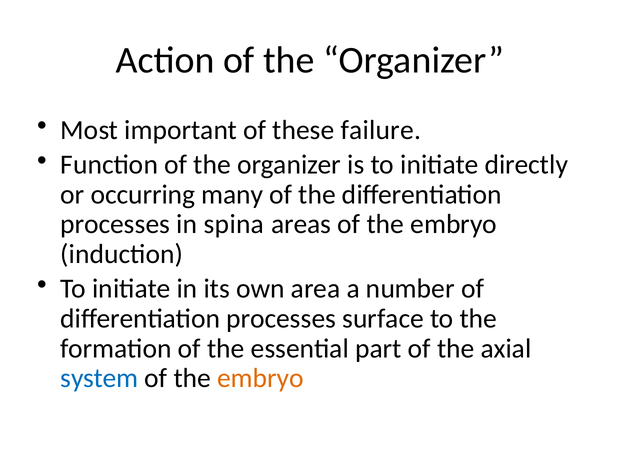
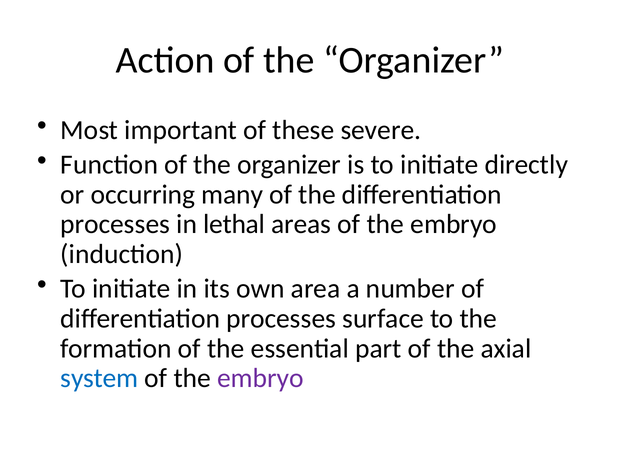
failure: failure -> severe (381, 130)
spina: spina -> lethal (234, 224)
embryo colour: orange -> purple (261, 378)
